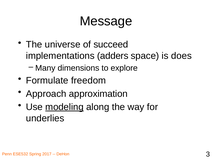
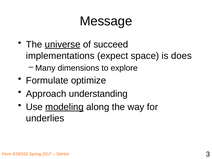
universe underline: none -> present (63, 44)
adders: adders -> expect (113, 56)
freedom: freedom -> optimize (89, 81)
approximation: approximation -> understanding (98, 94)
